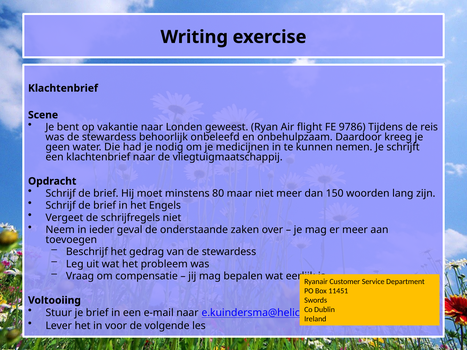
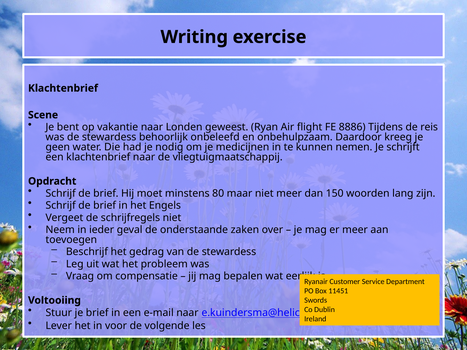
9786: 9786 -> 8886 (352, 127)
